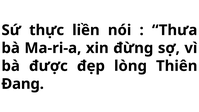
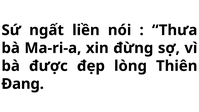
thực: thực -> ngất (47, 30)
